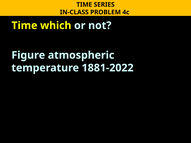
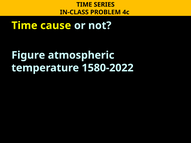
which: which -> cause (56, 26)
1881-2022: 1881-2022 -> 1580-2022 (108, 68)
